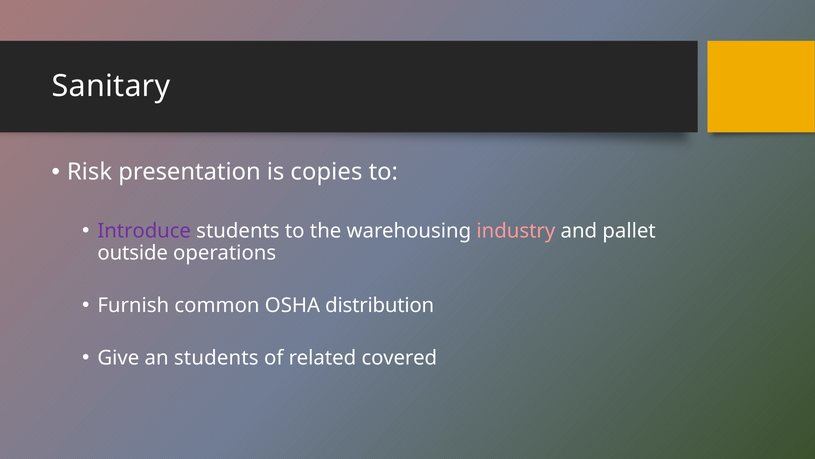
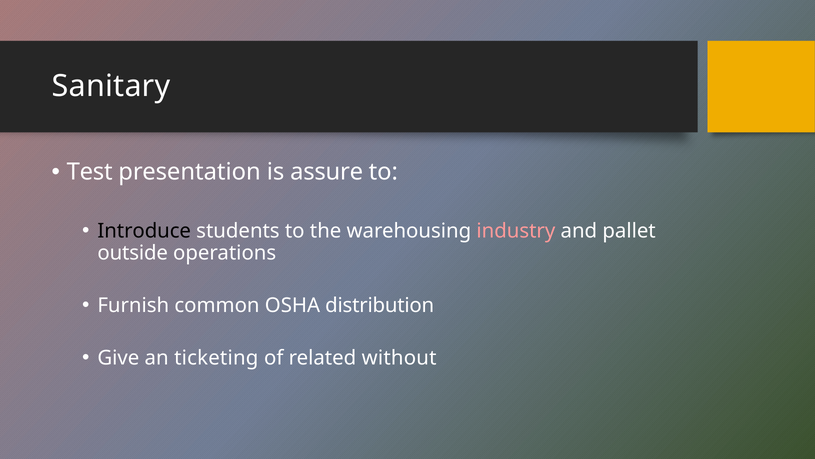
Risk: Risk -> Test (90, 172)
copies: copies -> assure (327, 172)
Introduce colour: purple -> black (144, 231)
an students: students -> ticketing (216, 357)
covered: covered -> without (399, 357)
